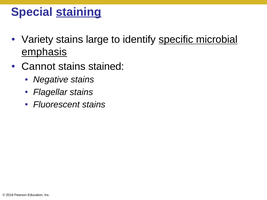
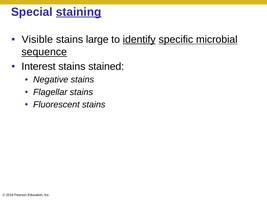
Variety: Variety -> Visible (37, 39)
identify underline: none -> present (139, 39)
emphasis: emphasis -> sequence (44, 52)
Cannot: Cannot -> Interest (39, 67)
